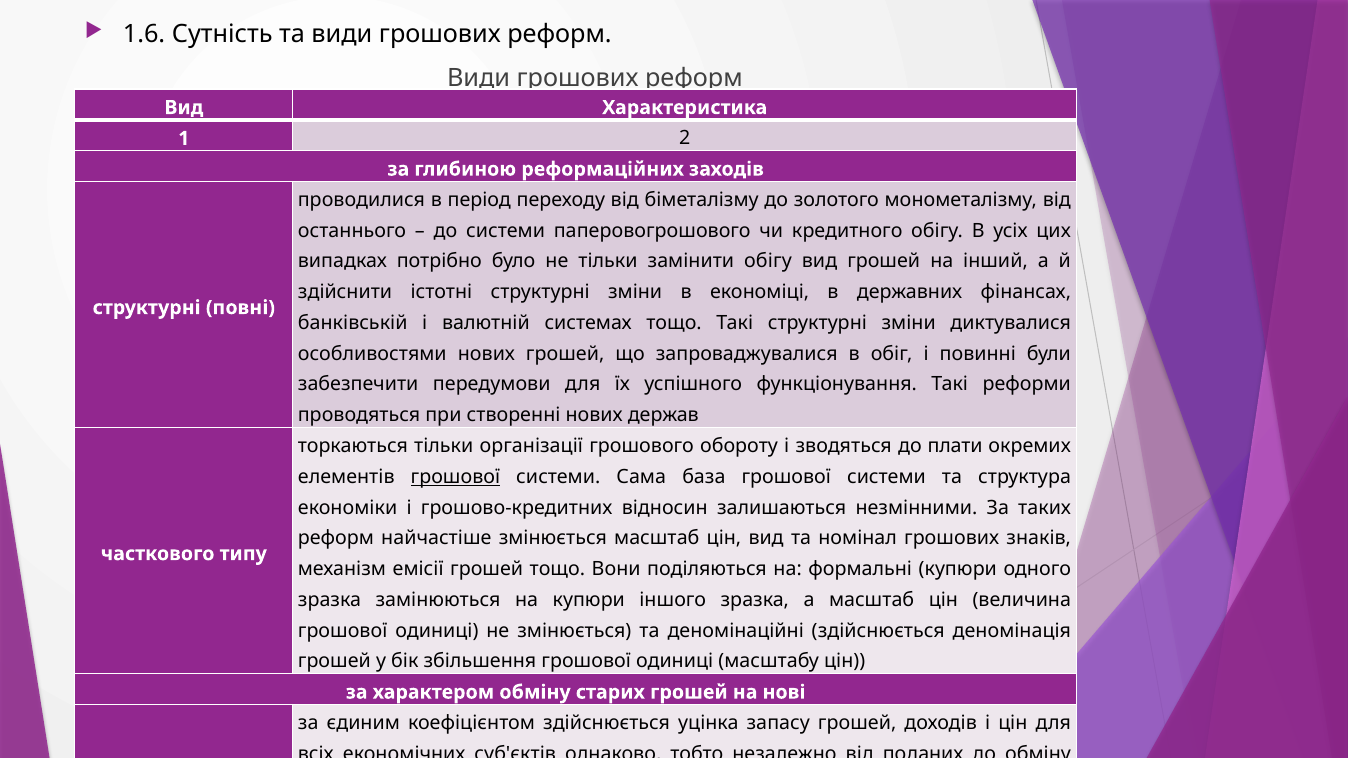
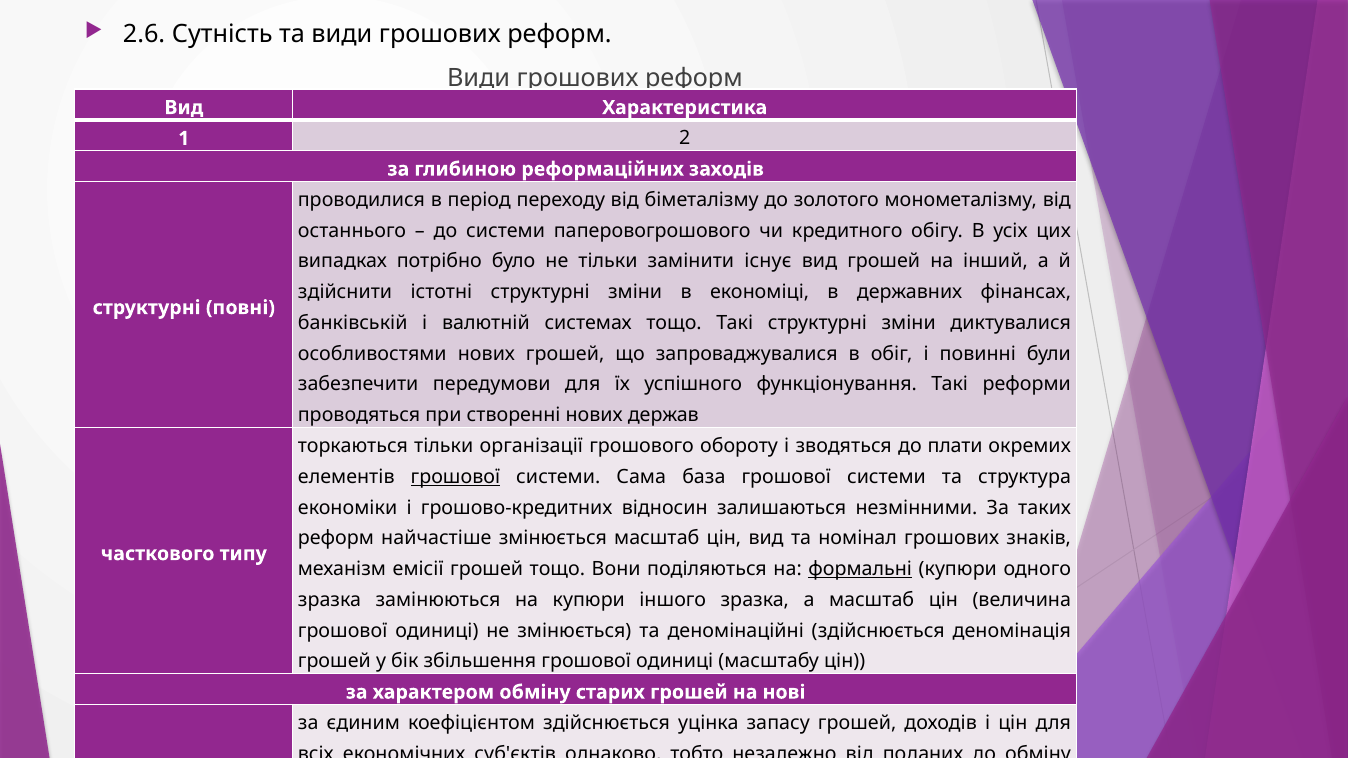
1.6: 1.6 -> 2.6 (144, 34)
замінити обігу: обігу -> існує (768, 262)
формальні underline: none -> present (860, 569)
